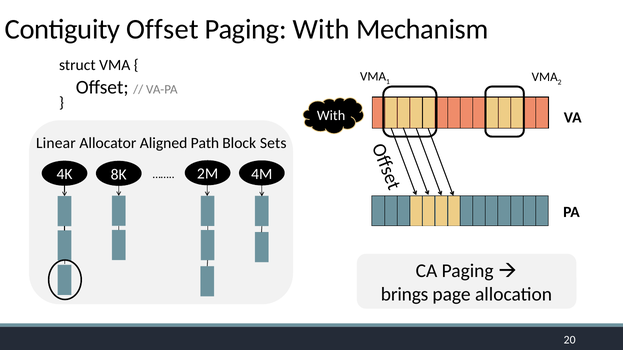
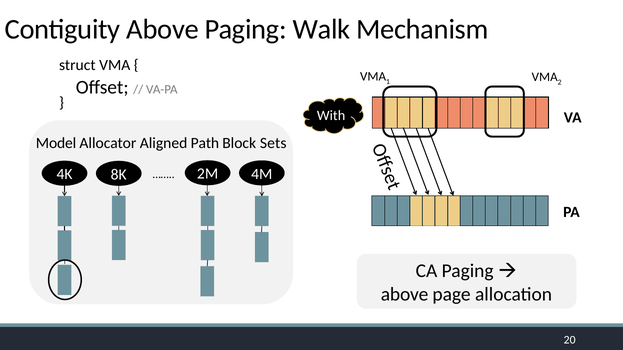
Contiguity Offset: Offset -> Above (163, 29)
Paging With: With -> Walk (321, 29)
Linear: Linear -> Model (56, 143)
brings: brings -> above (405, 295)
